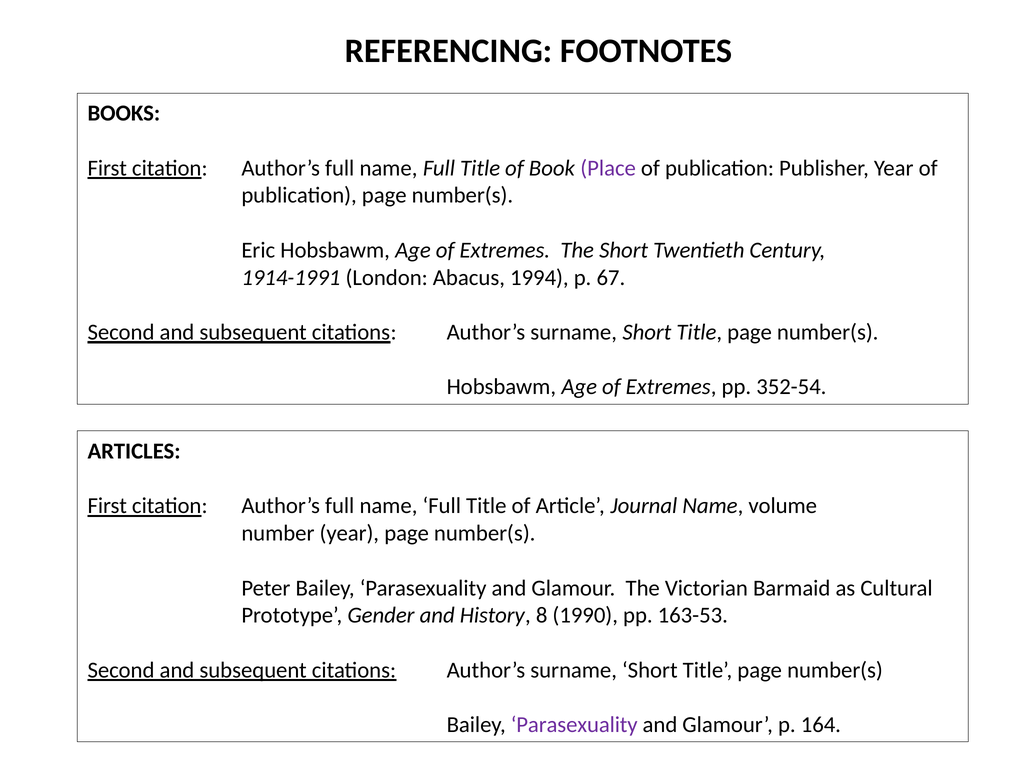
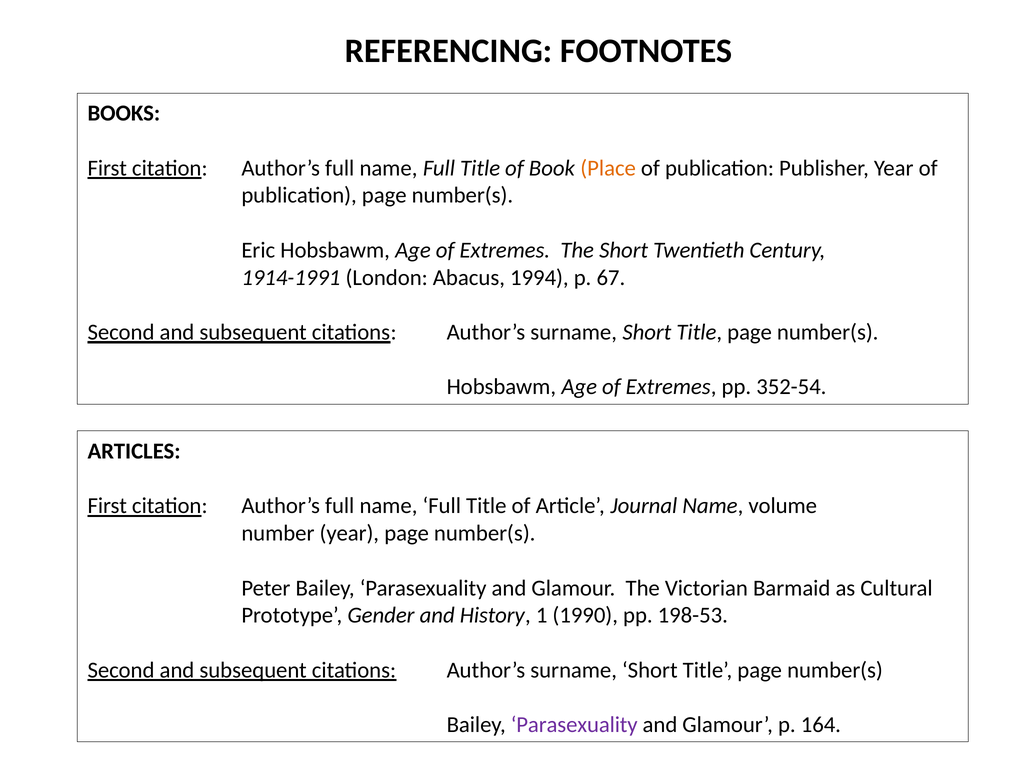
Place colour: purple -> orange (608, 168)
8: 8 -> 1 (542, 615)
163-53: 163-53 -> 198-53 (693, 615)
